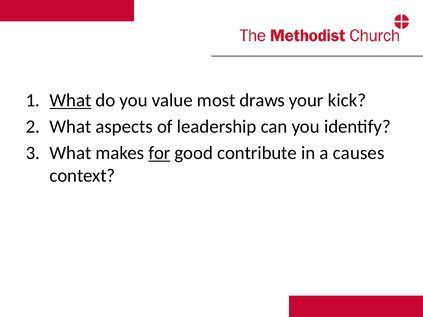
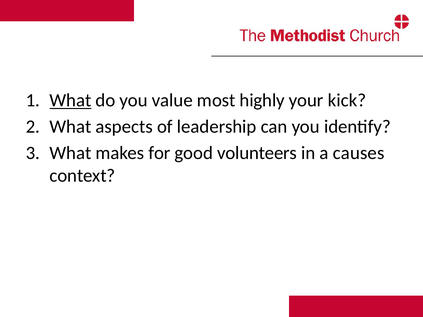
draws: draws -> highly (262, 100)
for underline: present -> none (159, 153)
contribute: contribute -> volunteers (257, 153)
